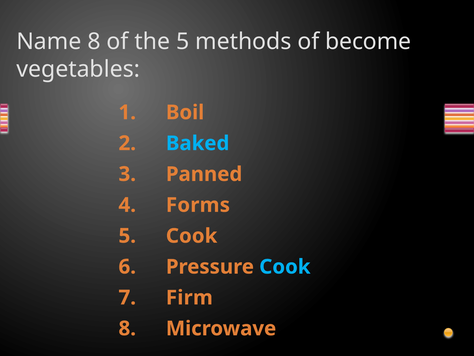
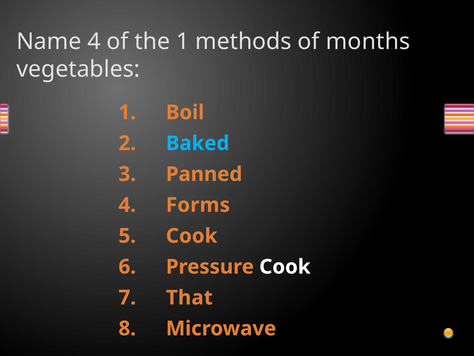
Name 8: 8 -> 4 (94, 41)
the 5: 5 -> 1 (183, 41)
become: become -> months (368, 41)
Cook colour: light blue -> white (285, 266)
Firm: Firm -> That (189, 297)
